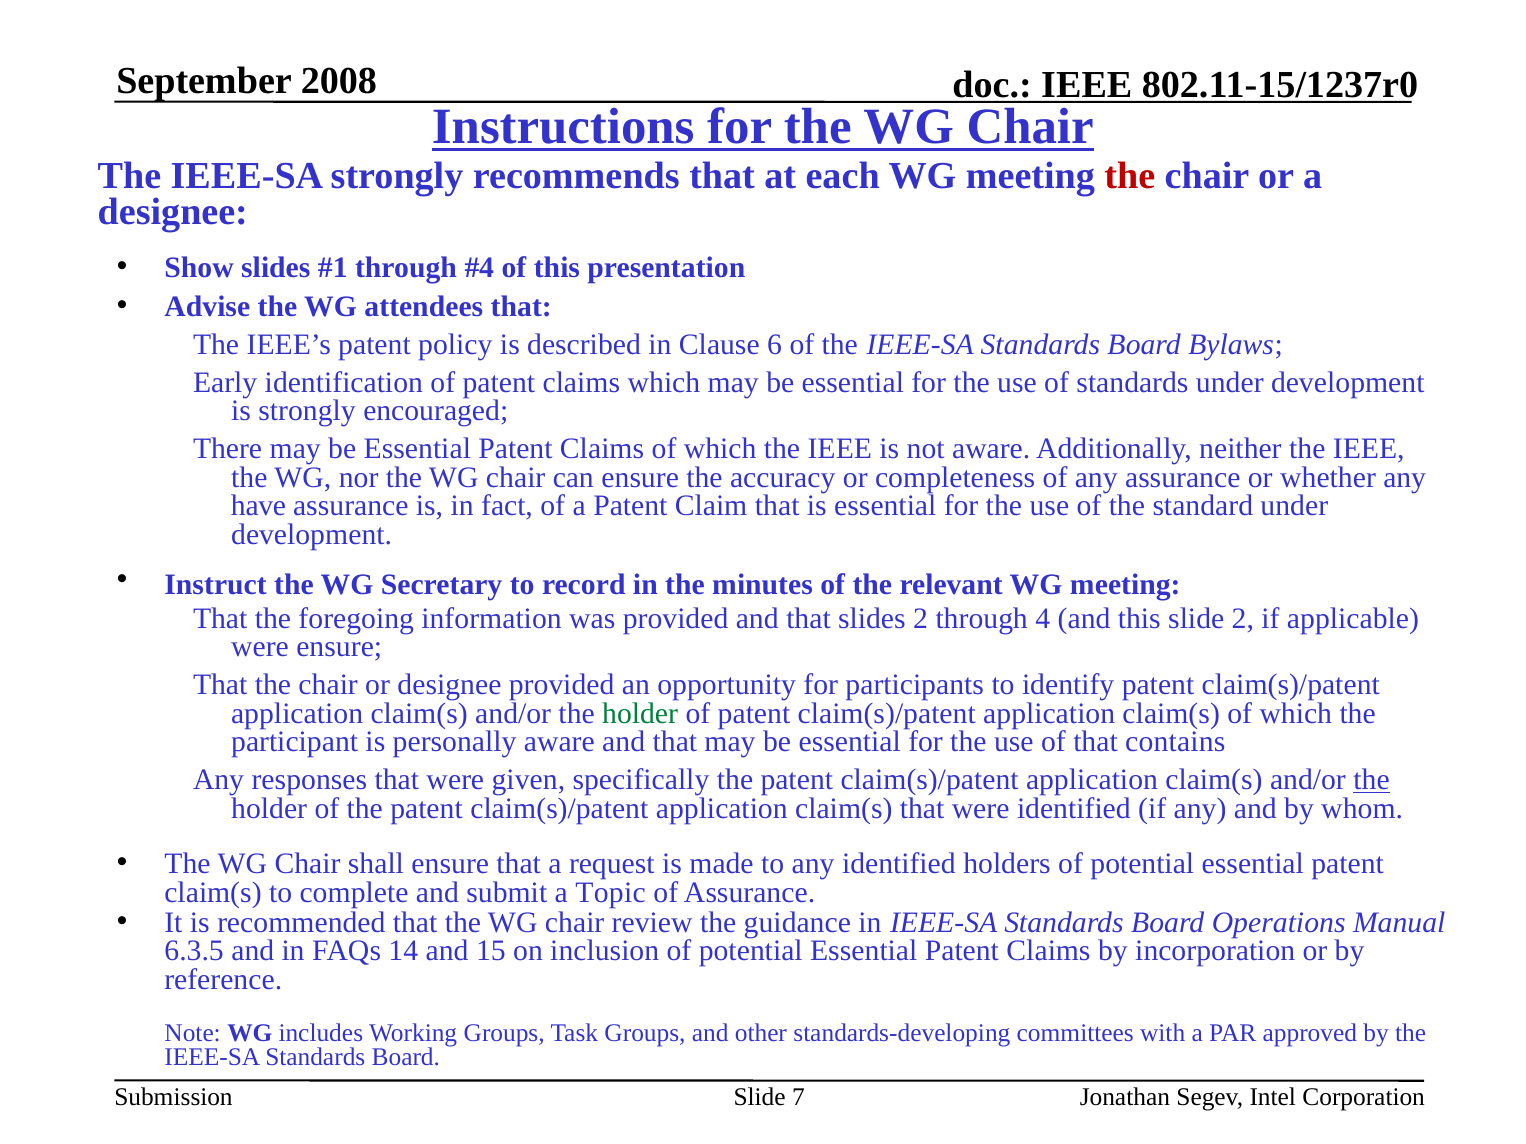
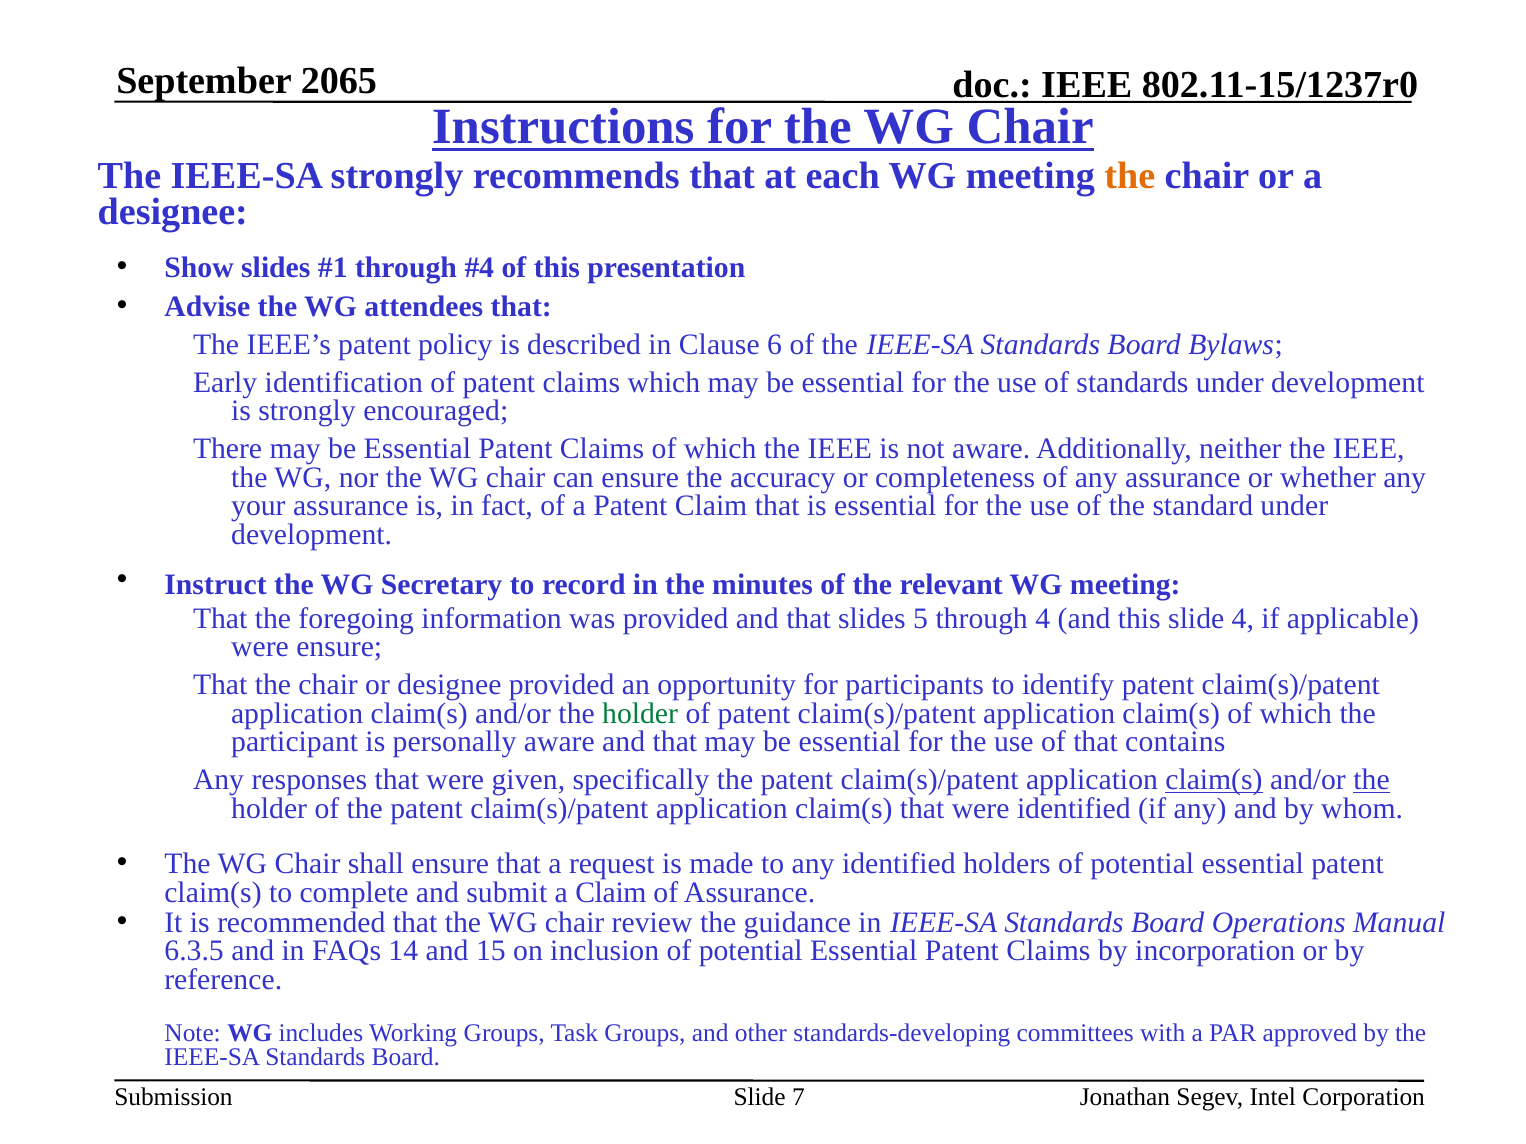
2008: 2008 -> 2065 (339, 81)
the colour: red -> orange (1130, 176)
have: have -> your (258, 506)
slides 2: 2 -> 5 (921, 619)
slide 2: 2 -> 4 (1243, 619)
claim(s underline: none -> present (1214, 780)
a Topic: Topic -> Claim (611, 893)
